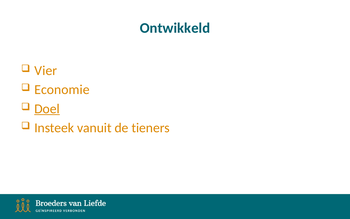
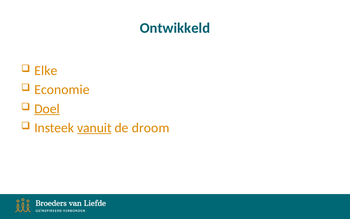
Vier: Vier -> Elke (46, 71)
vanuit underline: none -> present (94, 128)
tieners: tieners -> droom (151, 128)
